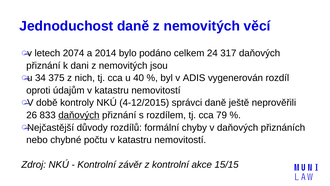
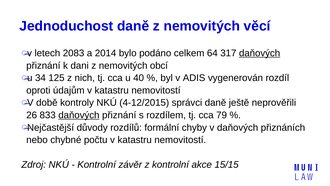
2074: 2074 -> 2083 (74, 53)
24: 24 -> 64 (212, 53)
daňových underline: none -> present (260, 53)
jsou: jsou -> obcí (159, 65)
375: 375 -> 125 (56, 78)
